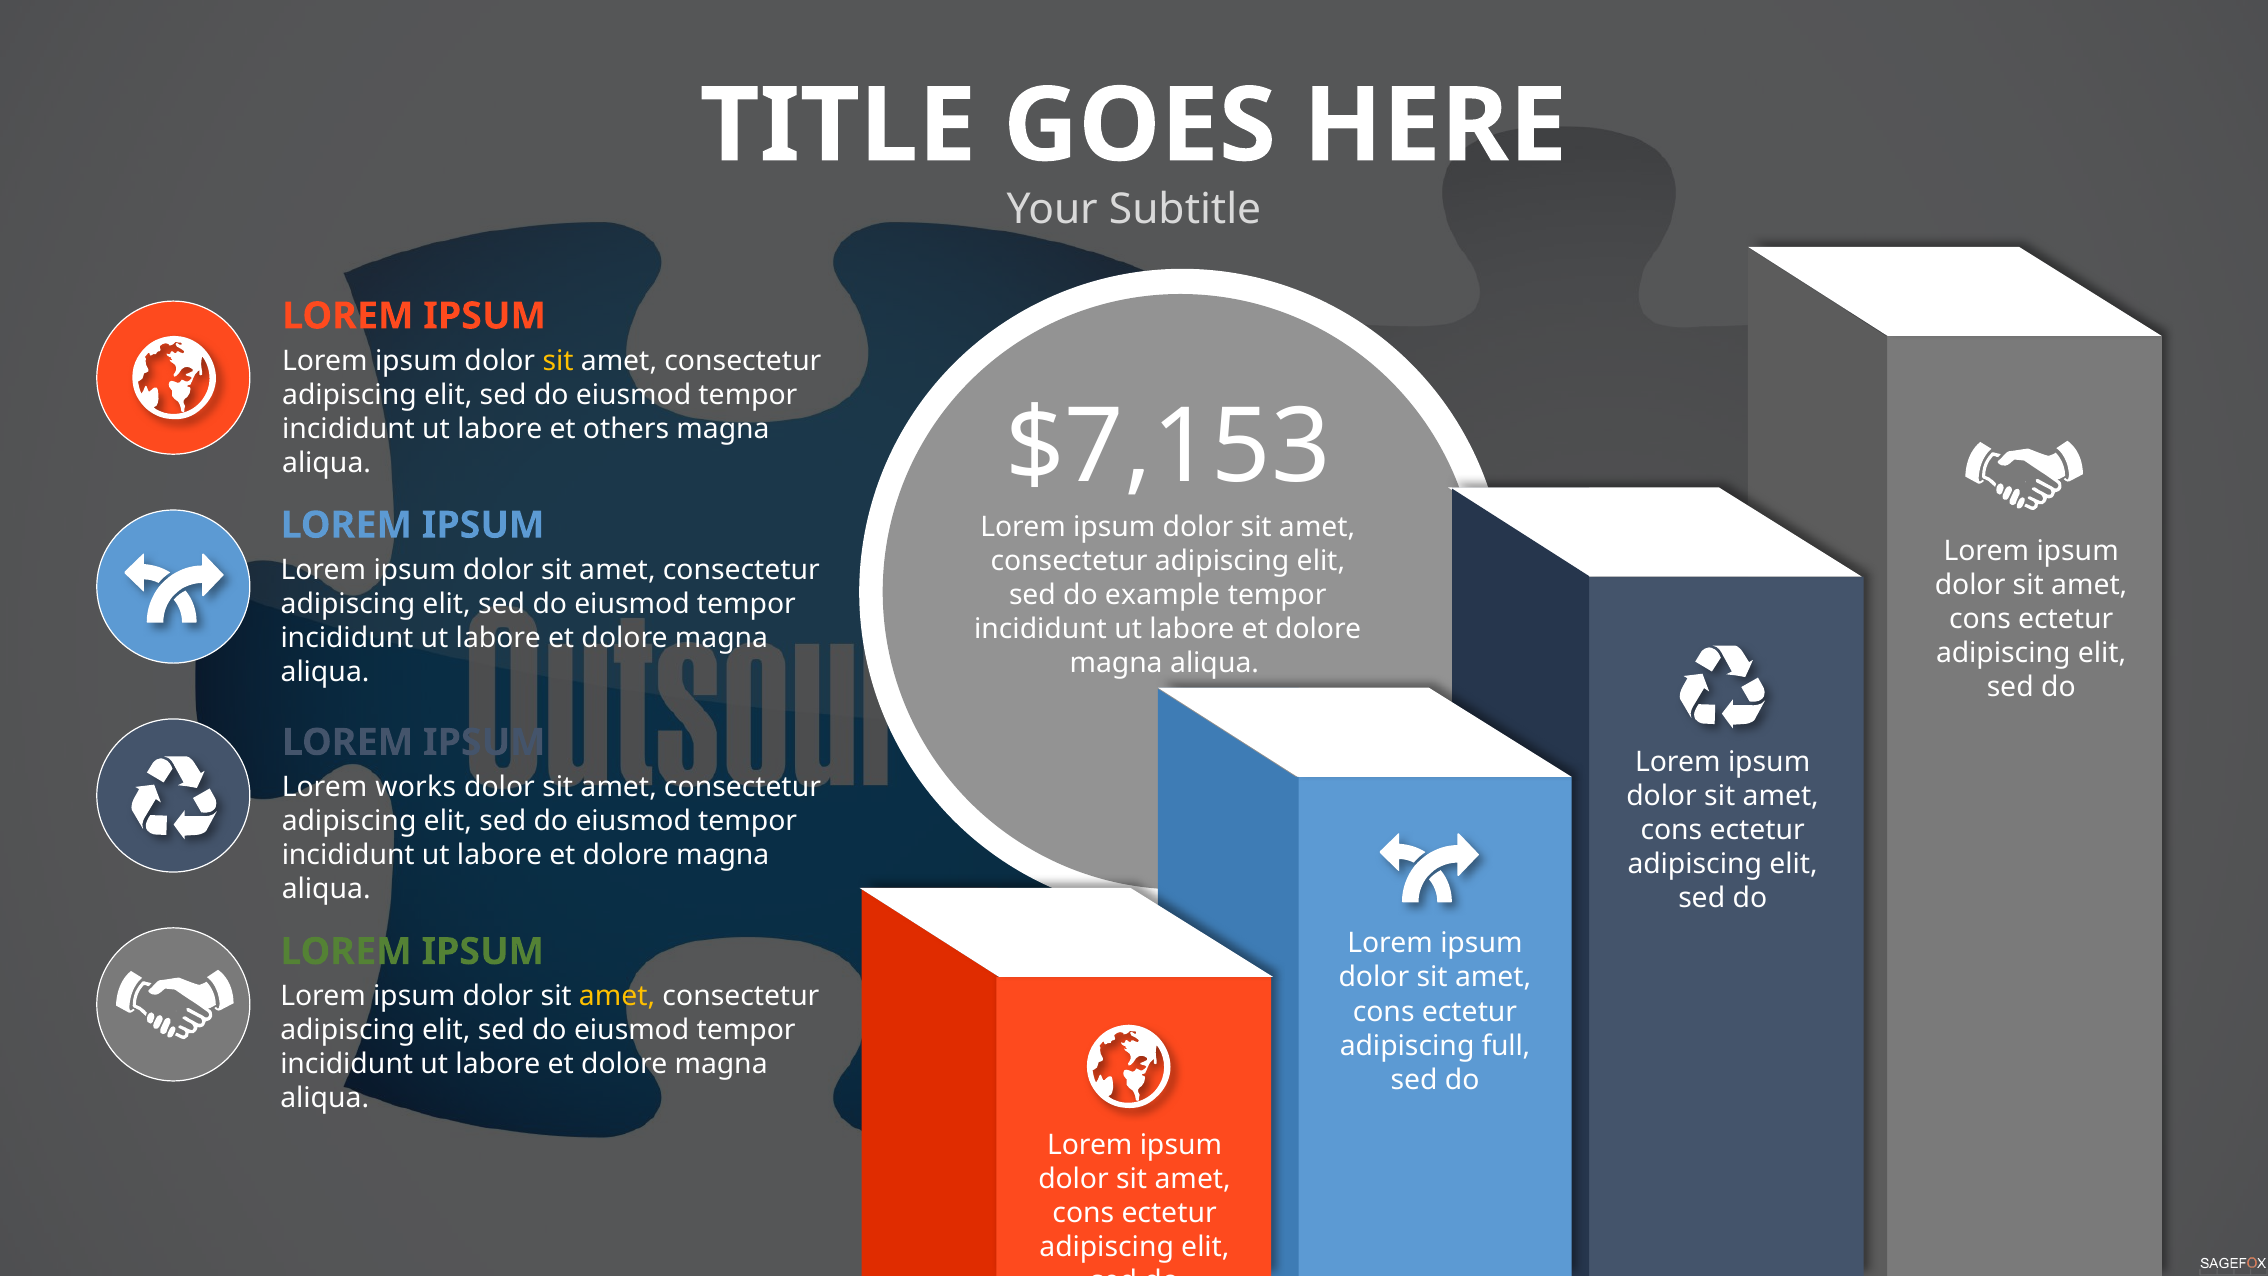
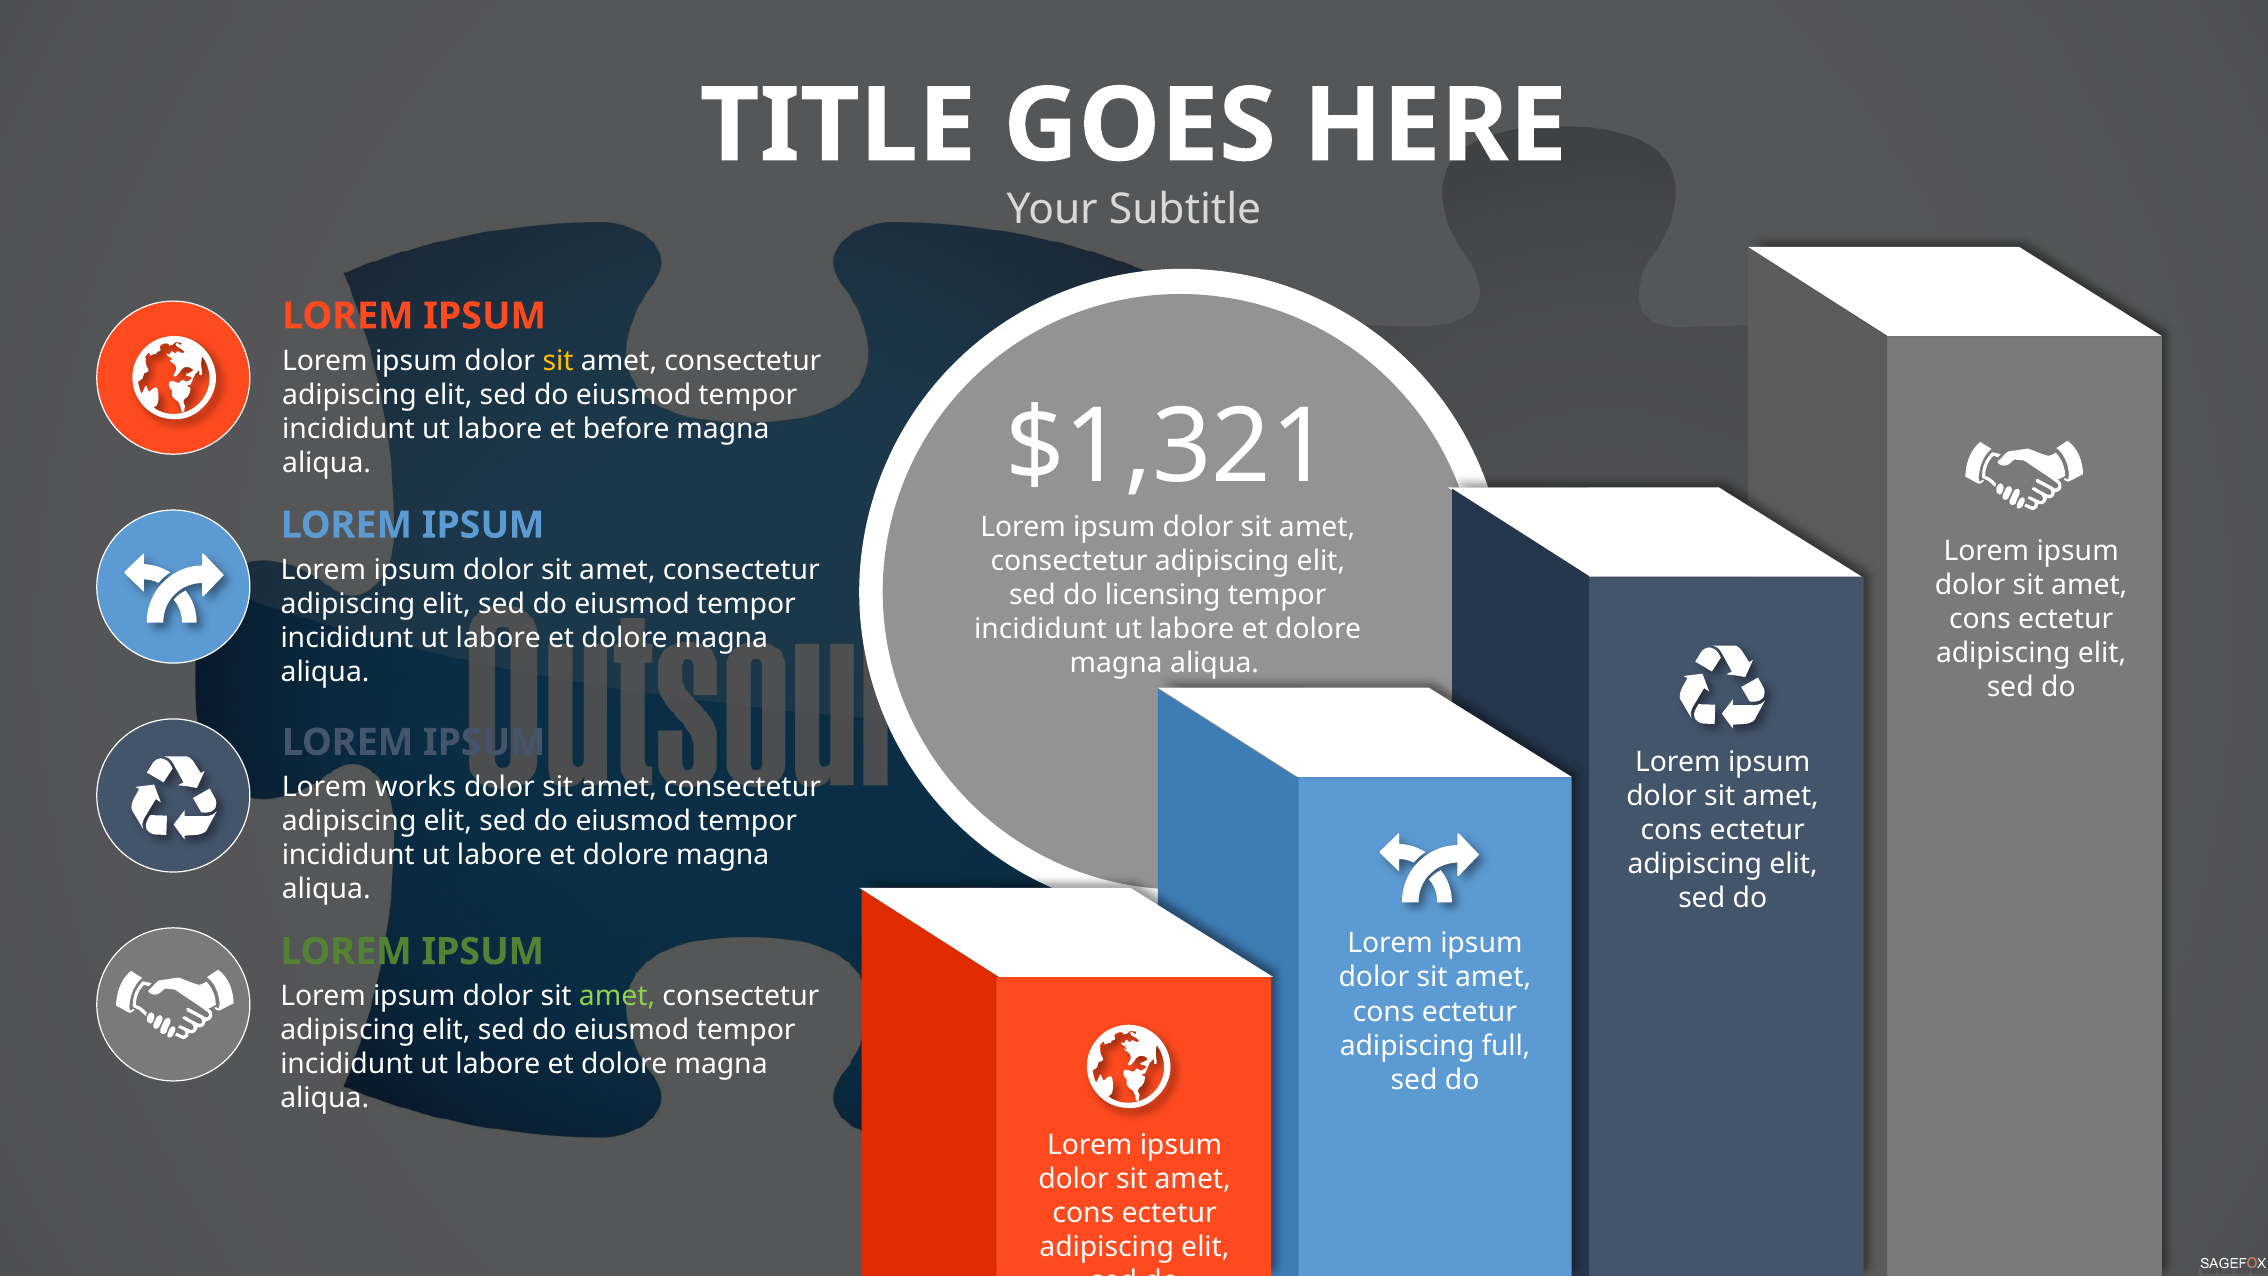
others: others -> before (626, 429)
$7,153: $7,153 -> $1,321 (1168, 447)
example: example -> licensing (1163, 595)
amet colour: yellow -> light green (617, 996)
